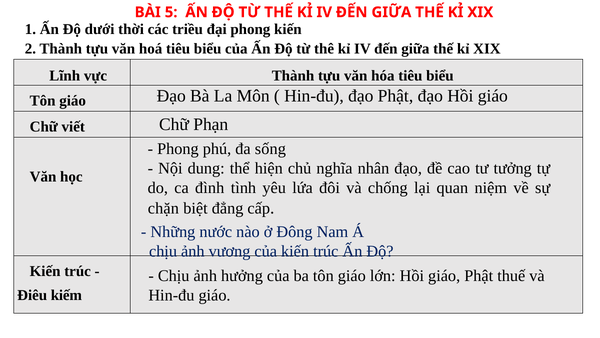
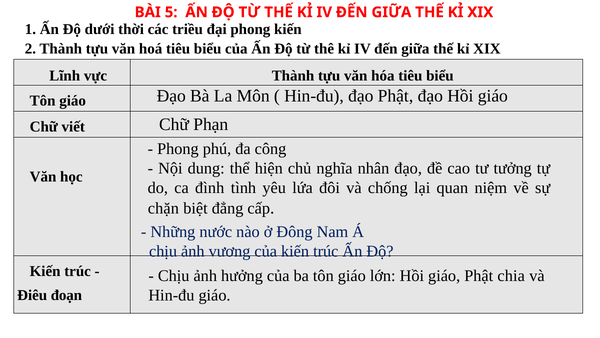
sống: sống -> công (270, 149)
thuế: thuế -> chia (511, 275)
kiếm: kiếm -> đoạn (66, 295)
